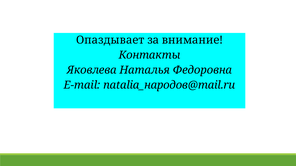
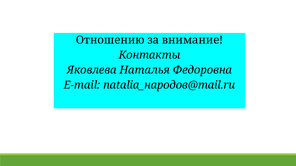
Опаздывает: Опаздывает -> Отношению (110, 40)
